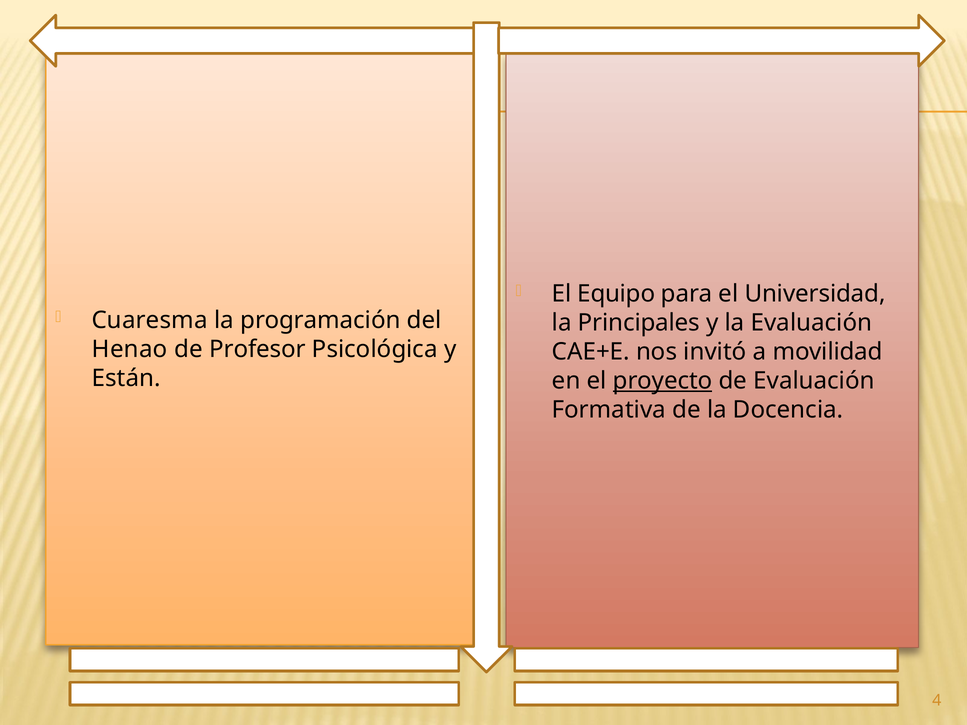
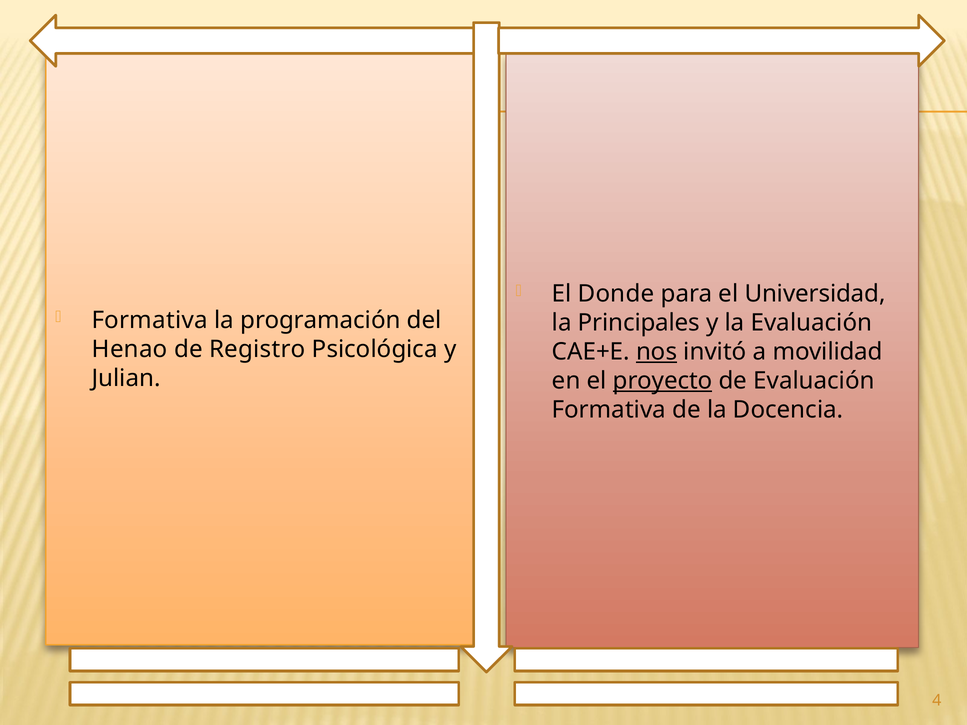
Equipo: Equipo -> Donde (616, 294)
Cuaresma: Cuaresma -> Formativa (150, 320)
Profesor: Profesor -> Registro (257, 349)
nos underline: none -> present (657, 352)
Están: Están -> Julian (126, 378)
